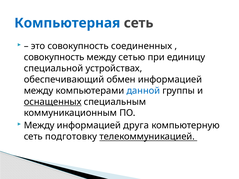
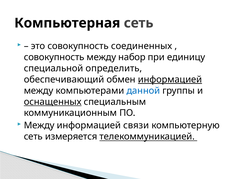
Компьютерная colour: blue -> black (67, 23)
сетью: сетью -> набор (132, 57)
устройствах: устройствах -> определить (114, 68)
информацией underline: none -> present (170, 80)
друга: друга -> связи (136, 126)
подготовку: подготовку -> измеряется (71, 137)
